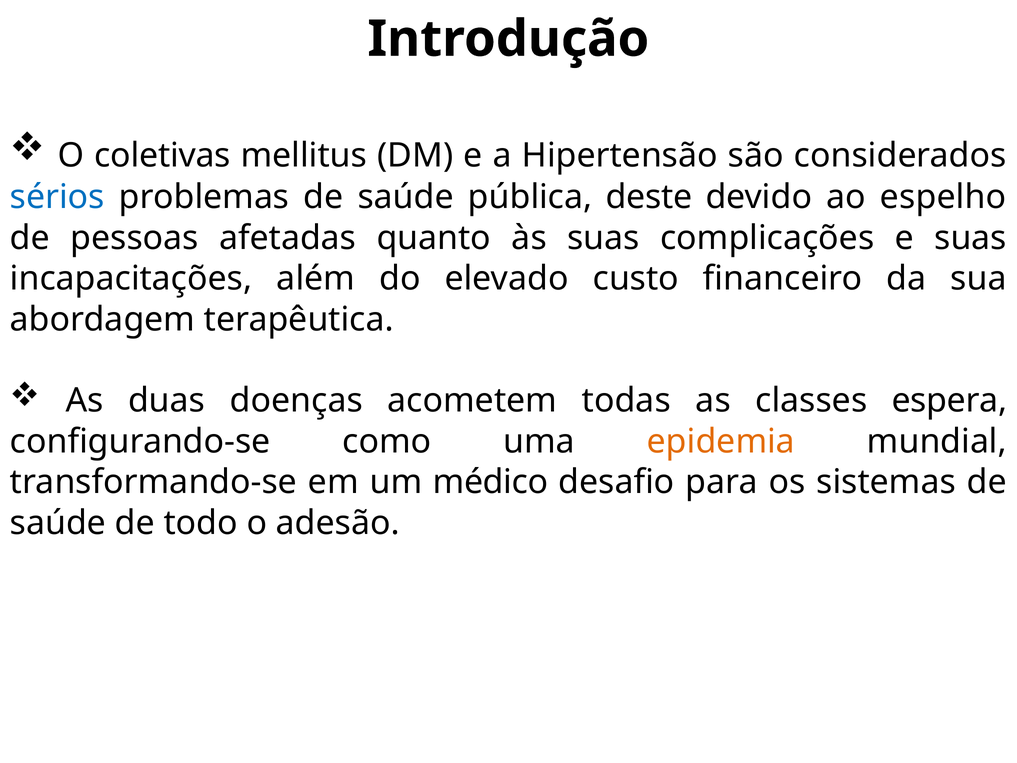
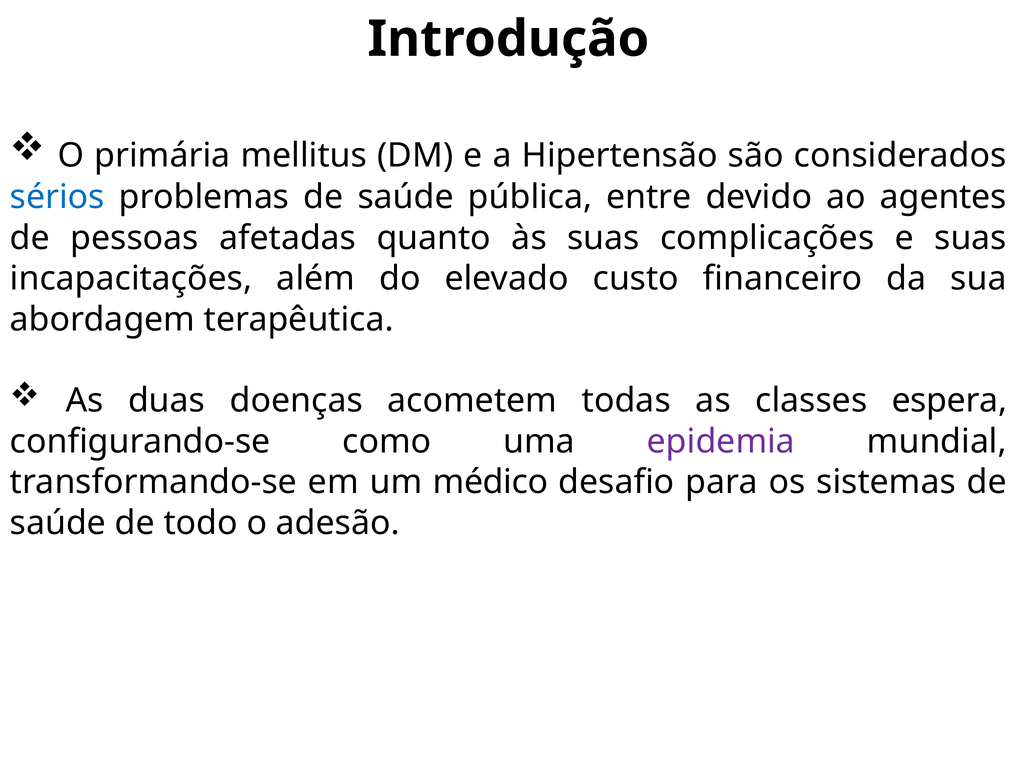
coletivas: coletivas -> primária (162, 155)
deste: deste -> entre (649, 197)
espelho: espelho -> agentes (943, 197)
epidemia colour: orange -> purple (721, 441)
